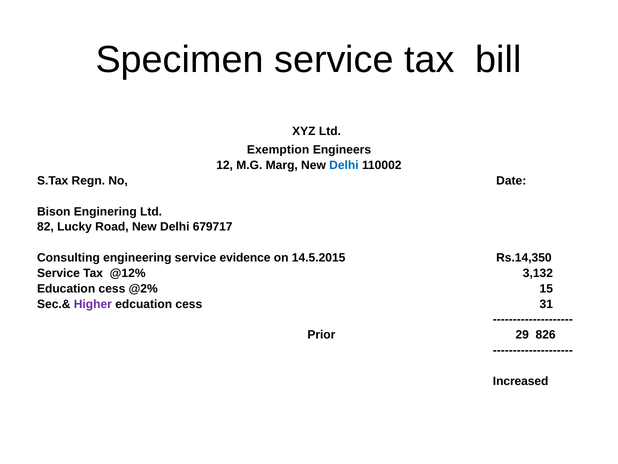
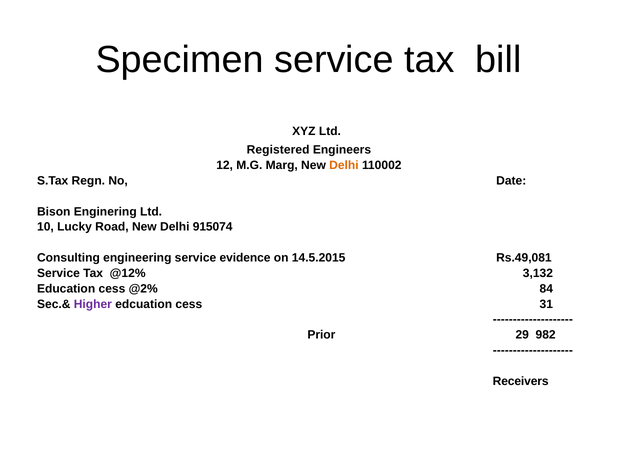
Exemption: Exemption -> Registered (278, 150)
Delhi colour: blue -> orange (344, 165)
82: 82 -> 10 (45, 227)
679717: 679717 -> 915074 (213, 227)
Rs.14,350: Rs.14,350 -> Rs.49,081 (524, 258)
15: 15 -> 84 (546, 288)
826: 826 -> 982 (546, 335)
Increased: Increased -> Receivers (521, 381)
